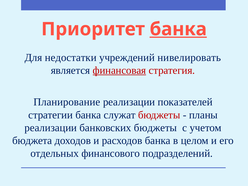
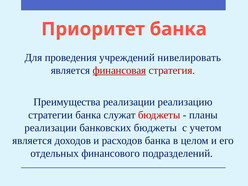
банка underline: present -> none (178, 29)
недостатки: недостатки -> проведения (71, 58)
Планирование: Планирование -> Преимущества (67, 102)
показателей: показателей -> реализацию (185, 102)
бюджета: бюджета -> является (32, 141)
